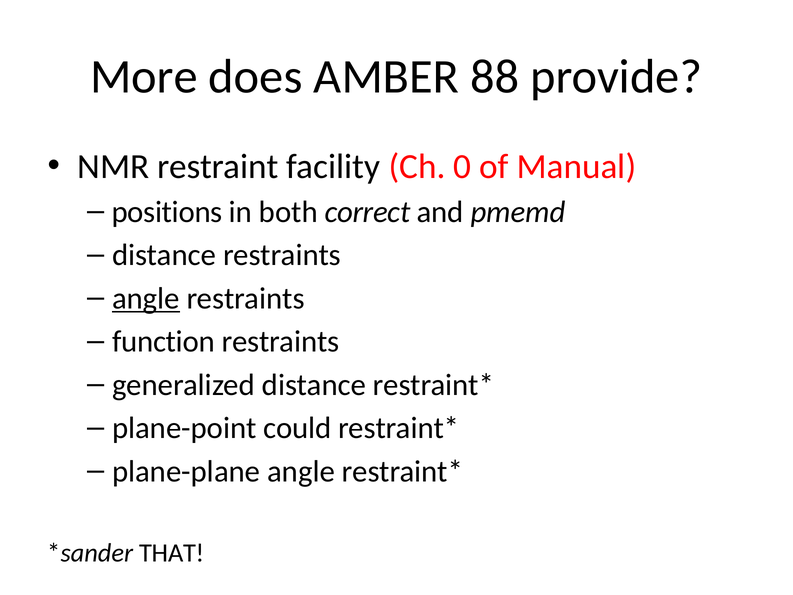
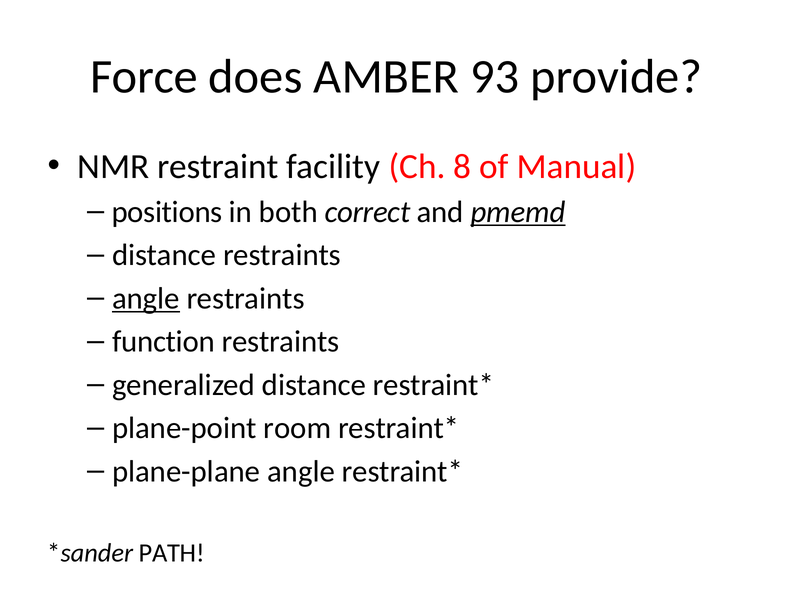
More: More -> Force (144, 77)
88: 88 -> 93 (495, 77)
0: 0 -> 8 (462, 166)
pmemd underline: none -> present (518, 212)
could: could -> room (297, 428)
THAT: THAT -> PATH (172, 553)
